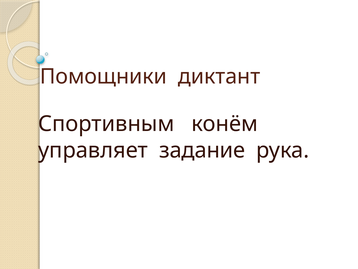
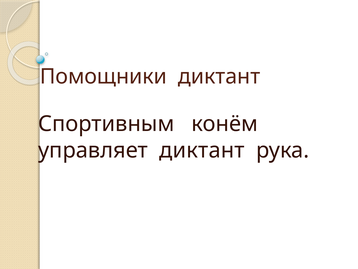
управляет задание: задание -> диктант (202, 150)
